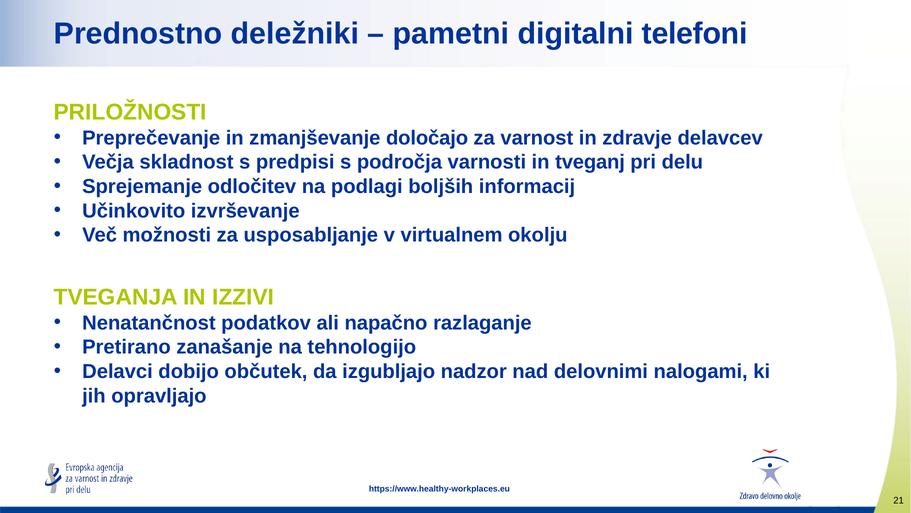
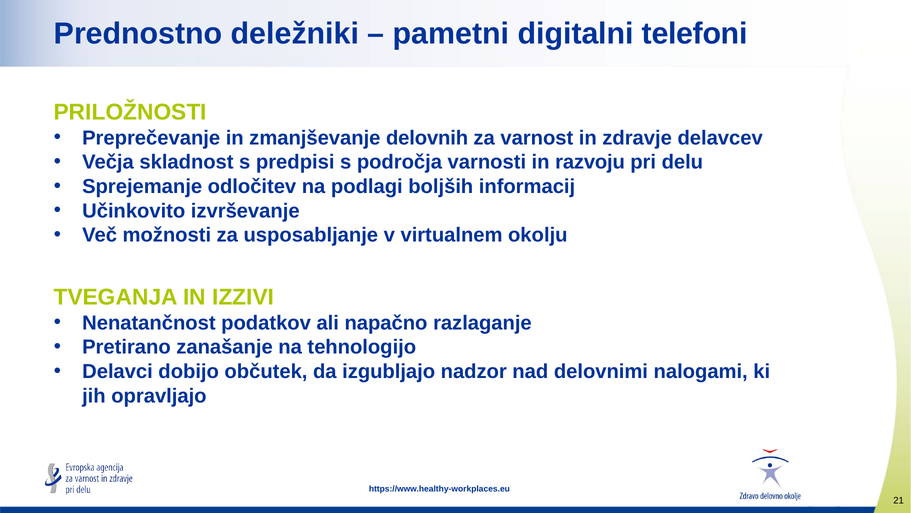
določajo: določajo -> delovnih (427, 138)
tveganj: tveganj -> razvoju (590, 162)
